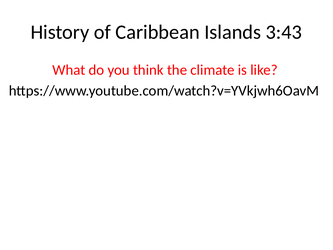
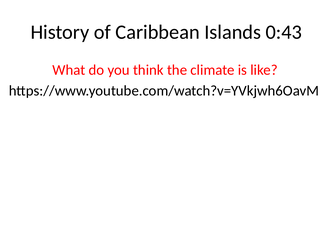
3:43: 3:43 -> 0:43 (284, 32)
